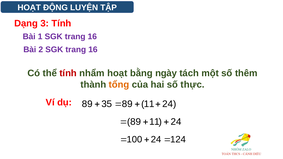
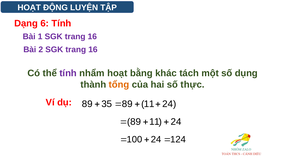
3: 3 -> 6 (45, 23)
tính colour: red -> purple (68, 73)
ngày: ngày -> khác (166, 73)
thêm: thêm -> dụng (246, 73)
